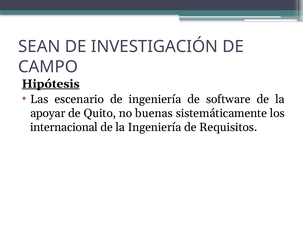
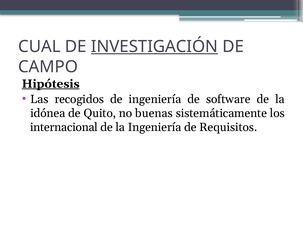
SEAN: SEAN -> CUAL (39, 47)
INVESTIGACIÓN underline: none -> present (154, 47)
escenario: escenario -> recogidos (79, 99)
apoyar: apoyar -> idónea (48, 113)
